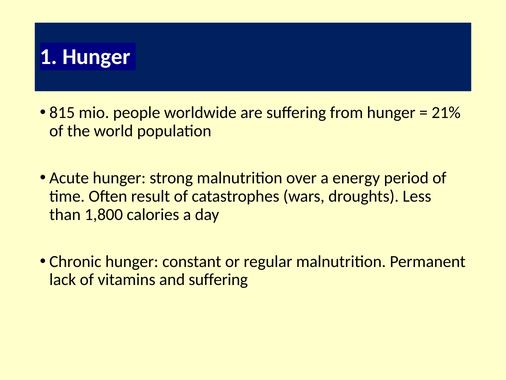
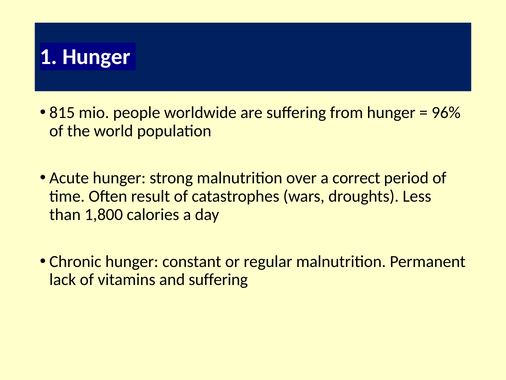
21%: 21% -> 96% (446, 113)
energy: energy -> correct (356, 178)
